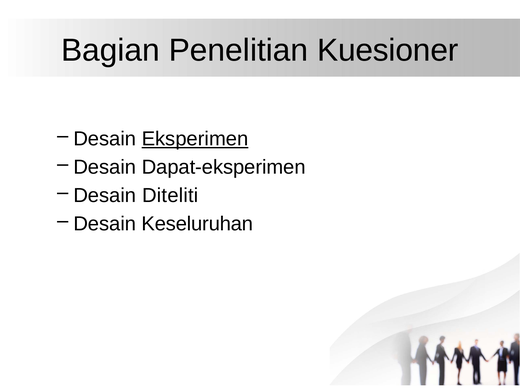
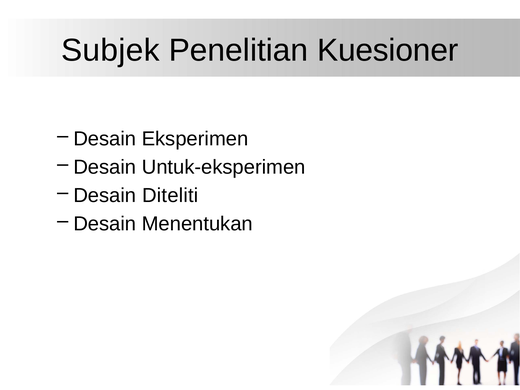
Bagian: Bagian -> Subjek (110, 50)
Eksperimen underline: present -> none (195, 139)
Dapat-eksperimen: Dapat-eksperimen -> Untuk-eksperimen (224, 167)
Keseluruhan: Keseluruhan -> Menentukan (197, 224)
